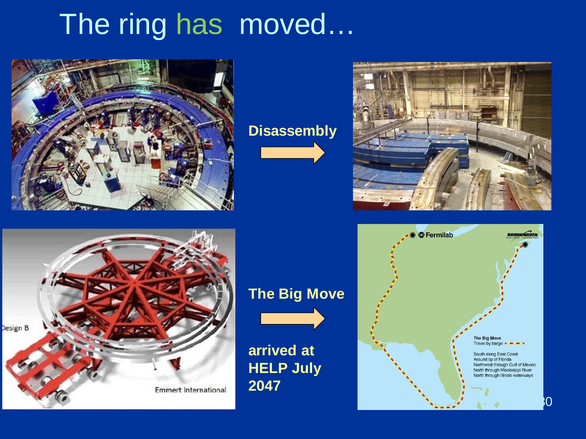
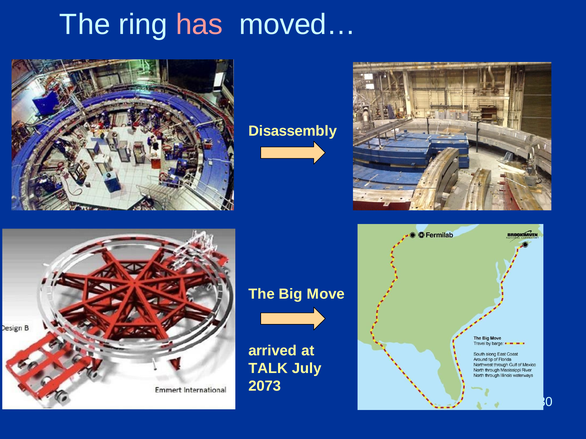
has colour: light green -> pink (199, 25)
HELP: HELP -> TALK (268, 369)
2047: 2047 -> 2073 (265, 386)
